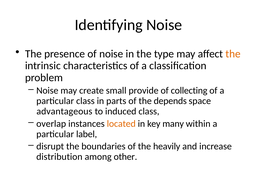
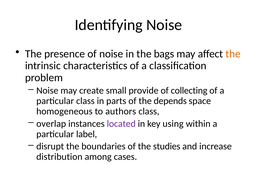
type: type -> bags (164, 54)
advantageous: advantageous -> homogeneous (64, 111)
induced: induced -> authors (121, 111)
located colour: orange -> purple (121, 123)
many: many -> using (173, 123)
heavily: heavily -> studies (167, 146)
other: other -> cases (125, 157)
